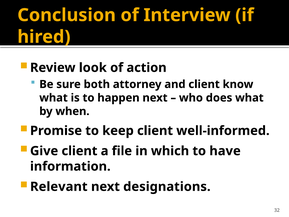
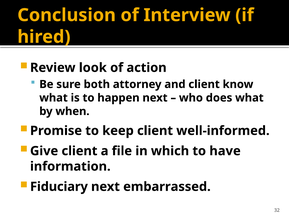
Relevant: Relevant -> Fiduciary (59, 186)
designations: designations -> embarrassed (167, 186)
